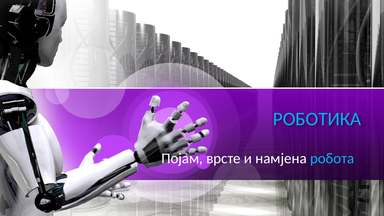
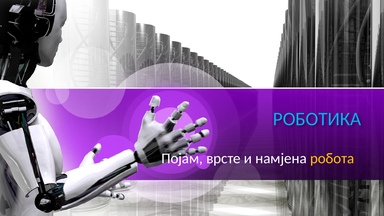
робота colour: light blue -> yellow (332, 158)
